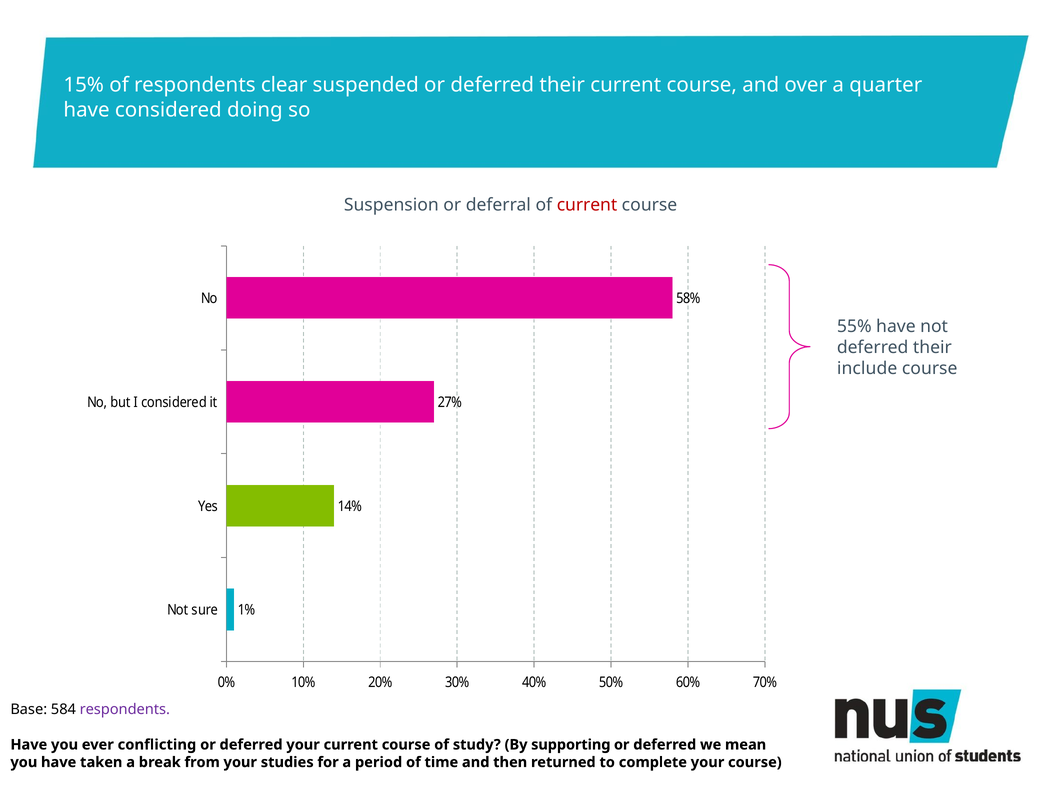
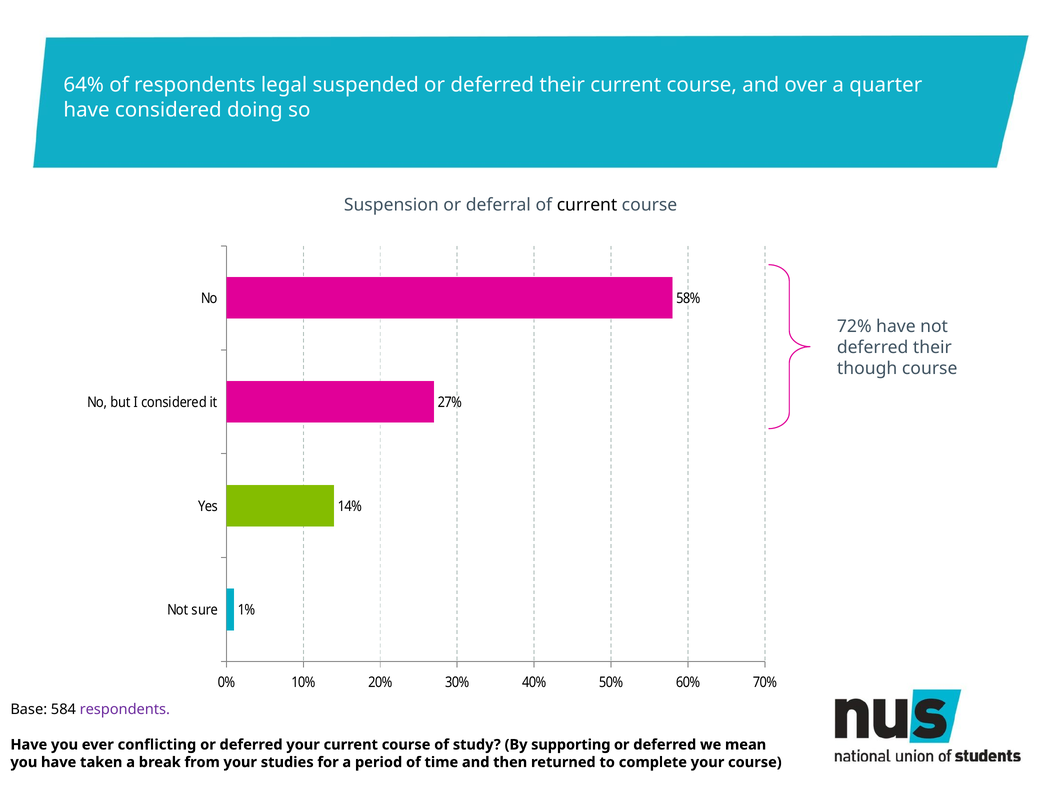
15%: 15% -> 64% (84, 85)
clear: clear -> legal (284, 85)
current colour: red -> black (587, 205)
55%: 55% -> 72% (854, 326)
include: include -> though (867, 369)
